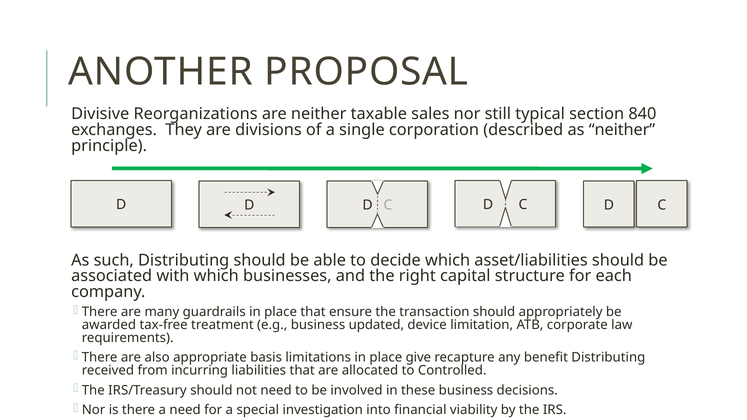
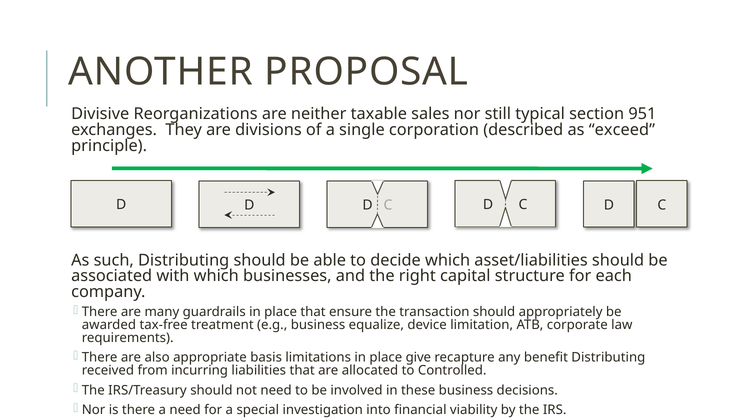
840: 840 -> 951 (642, 114)
as neither: neither -> exceed (622, 130)
updated: updated -> equalize (376, 325)
